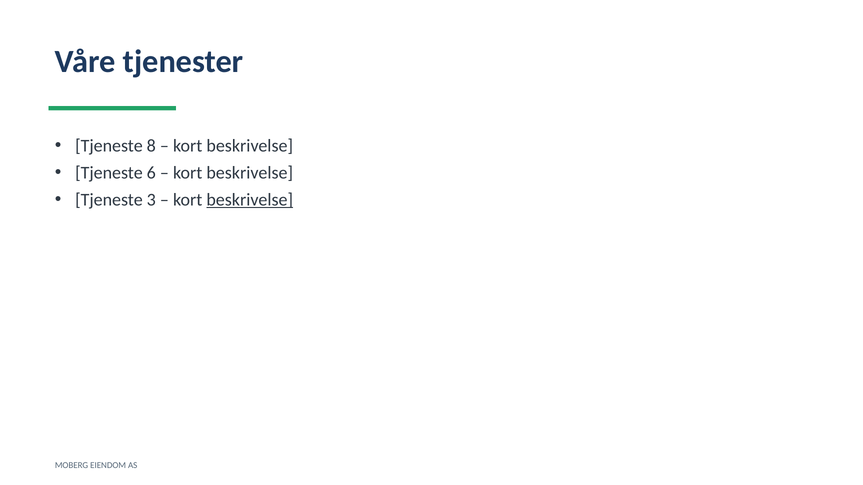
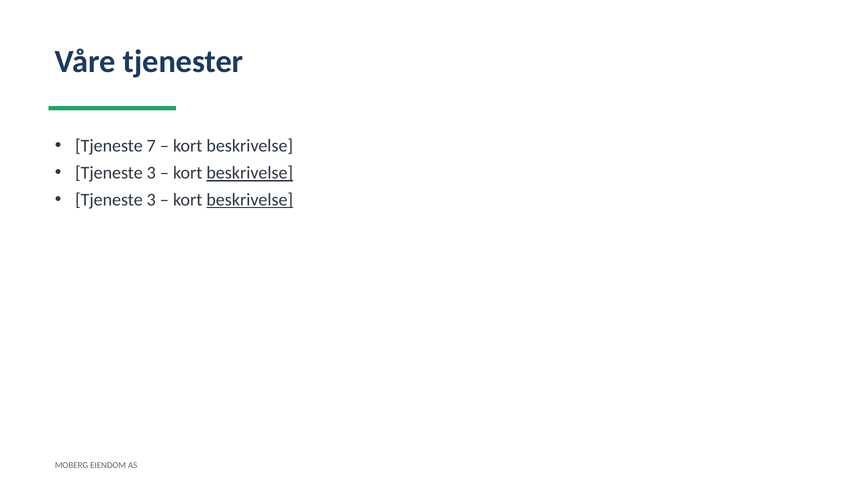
8: 8 -> 7 (151, 146)
6: 6 -> 3 (151, 173)
beskrivelse underline: none -> present (250, 173)
